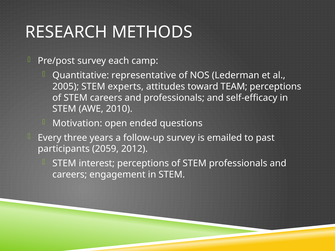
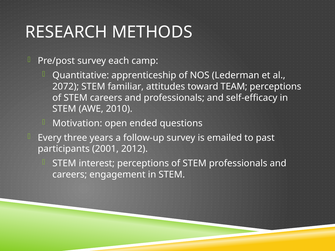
representative: representative -> apprenticeship (144, 75)
2005: 2005 -> 2072 (66, 87)
experts: experts -> familiar (126, 87)
2059: 2059 -> 2001 (105, 149)
